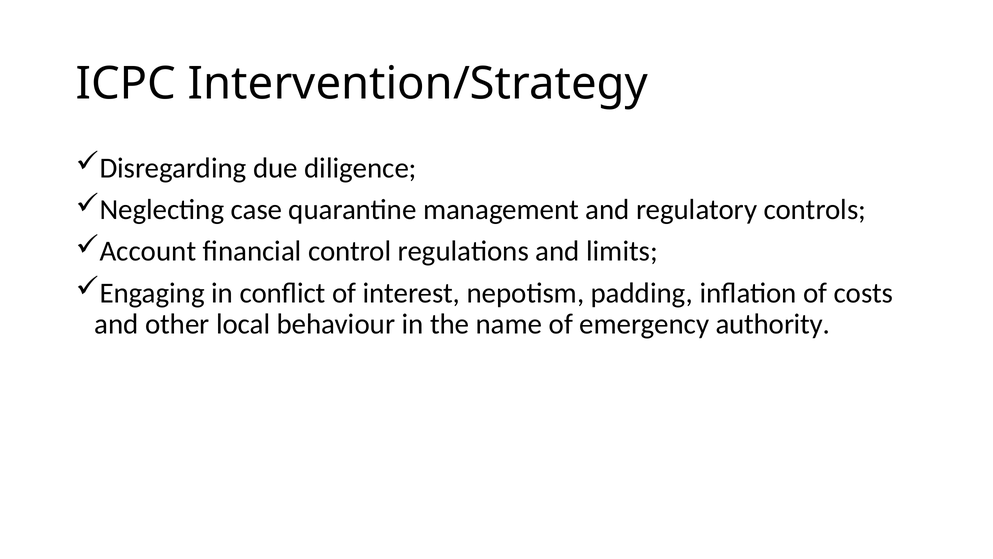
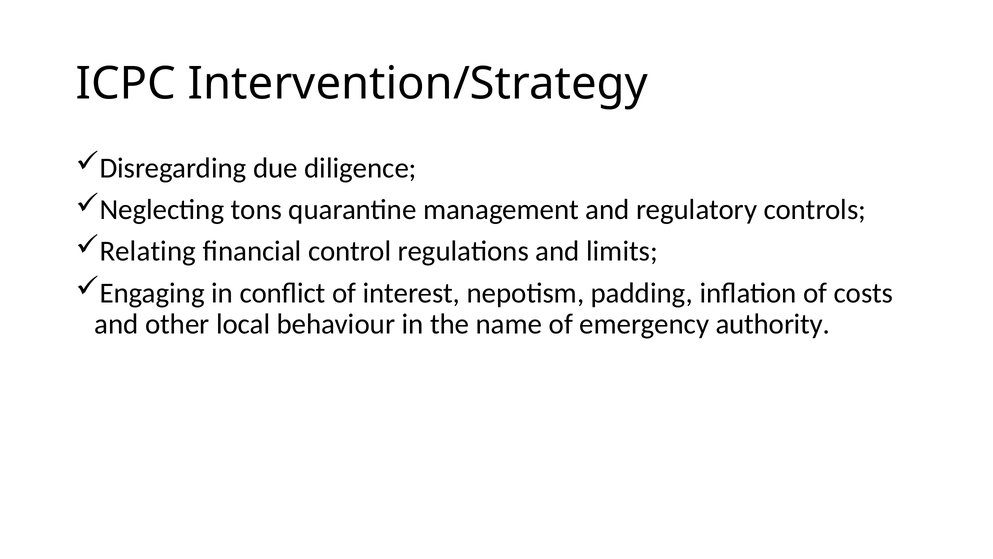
case: case -> tons (256, 210)
Account: Account -> Relating (148, 251)
